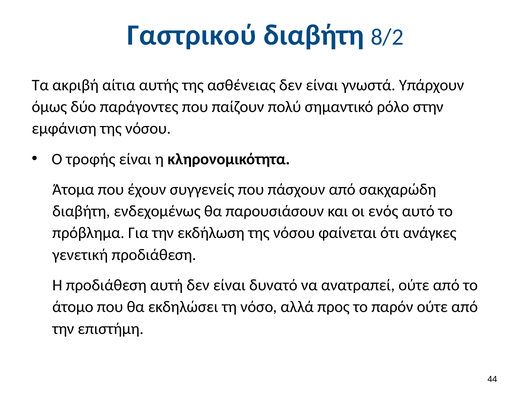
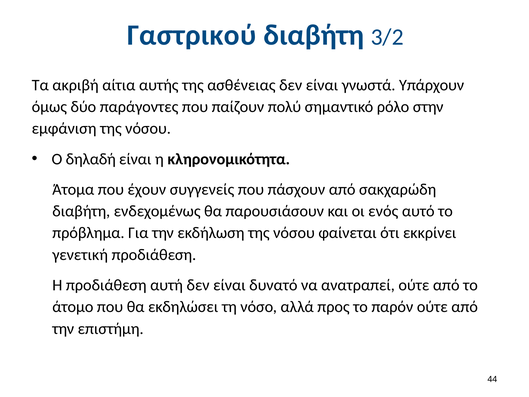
8/2: 8/2 -> 3/2 (387, 37)
τροφής: τροφής -> δηλαδή (91, 159)
ανάγκες: ανάγκες -> εκκρίνει (430, 233)
